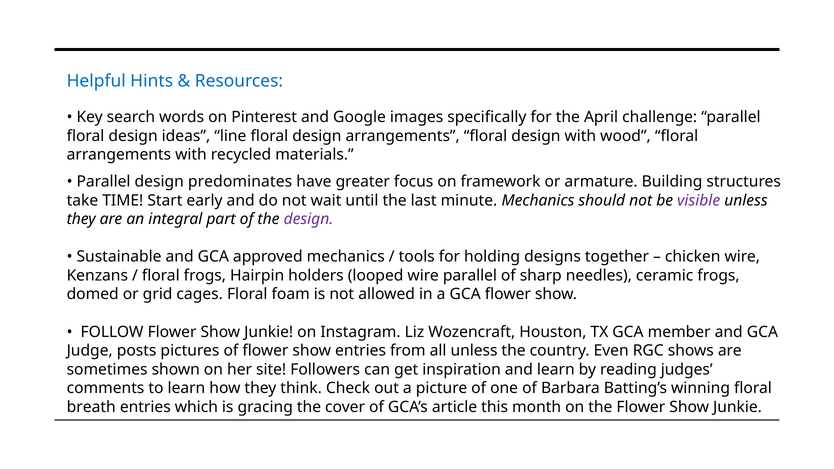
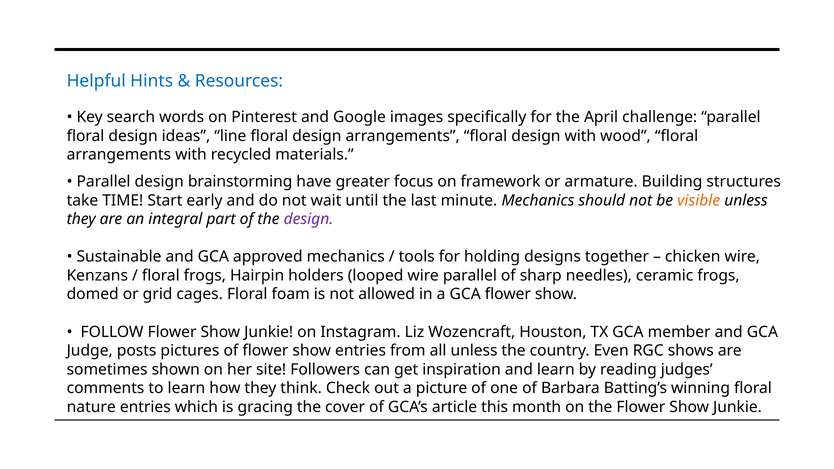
predominates: predominates -> brainstorming (240, 182)
visible colour: purple -> orange (699, 201)
breath: breath -> nature (91, 407)
